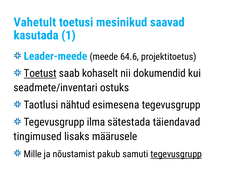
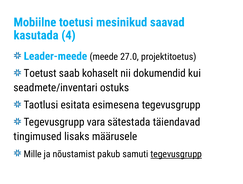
Vahetult: Vahetult -> Mobiilne (35, 22)
1: 1 -> 4 (68, 35)
64.6: 64.6 -> 27.0 (130, 57)
Toetust underline: present -> none (40, 74)
nähtud: nähtud -> esitata (75, 105)
ilma: ilma -> vara (96, 123)
